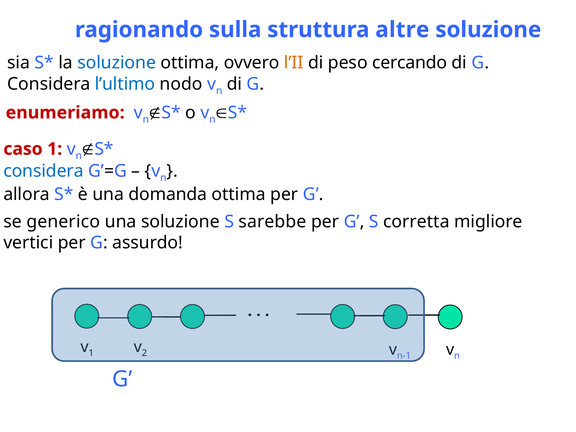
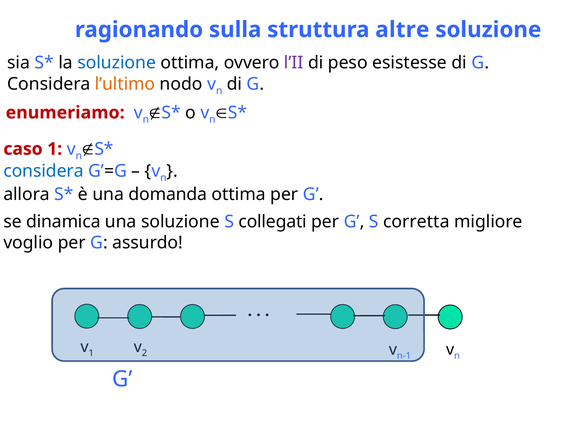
l’II colour: orange -> purple (294, 63)
cercando: cercando -> esistesse (410, 63)
l’ultimo colour: blue -> orange (125, 84)
generico: generico -> dinamica (63, 222)
sarebbe: sarebbe -> collegati (273, 222)
vertici: vertici -> voglio (28, 243)
